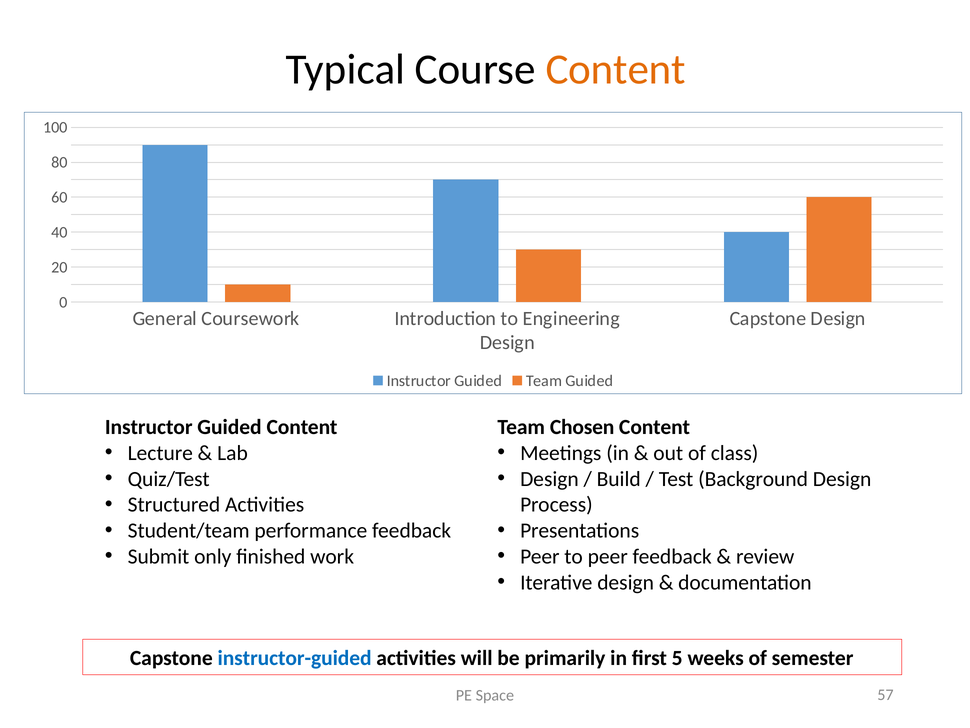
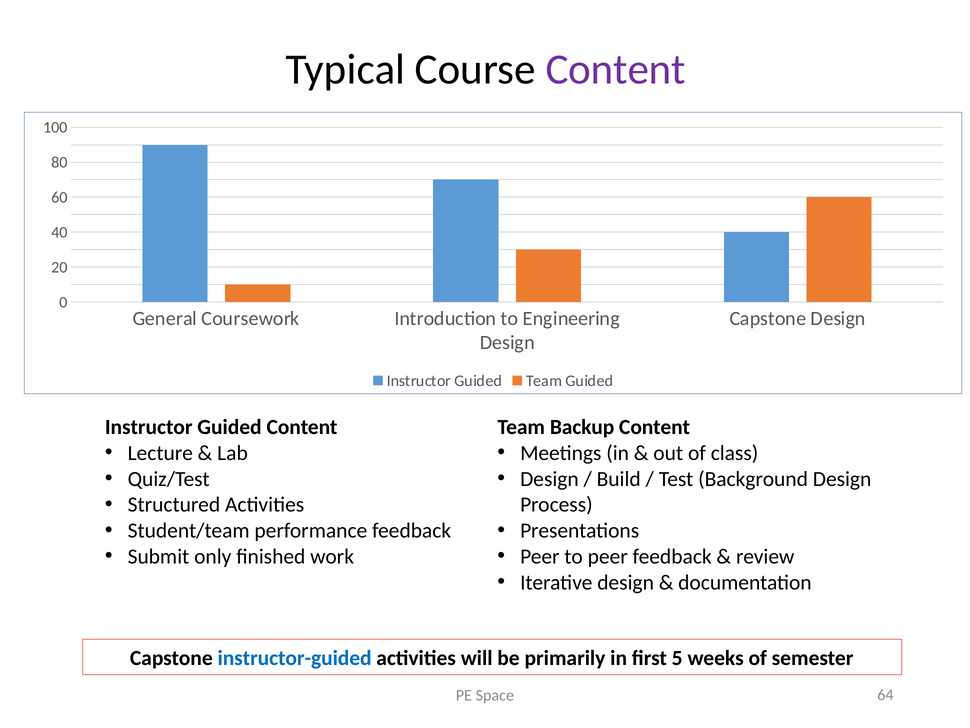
Content colour: orange -> purple (616, 70)
Chosen: Chosen -> Backup (582, 427)
57: 57 -> 64 (885, 695)
